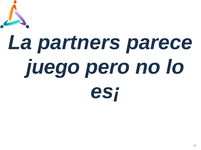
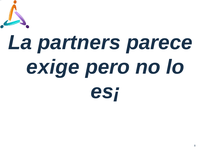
juego: juego -> exige (53, 67)
